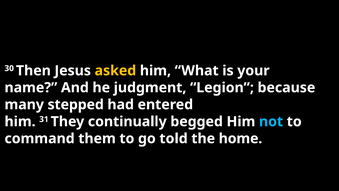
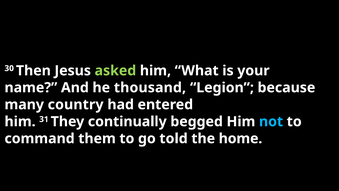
asked colour: yellow -> light green (115, 71)
judgment: judgment -> thousand (150, 88)
stepped: stepped -> country (76, 104)
